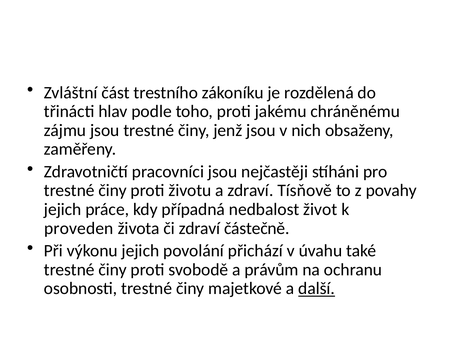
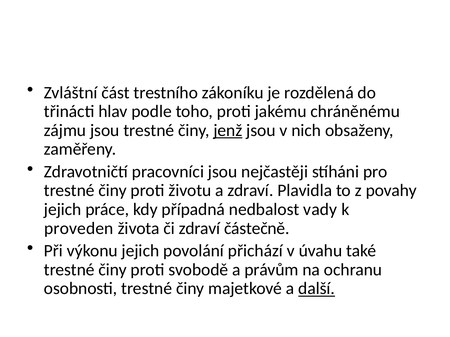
jenž underline: none -> present (228, 131)
Tísňově: Tísňově -> Plavidla (305, 191)
život: život -> vady (320, 210)
